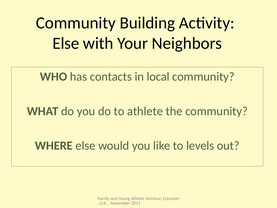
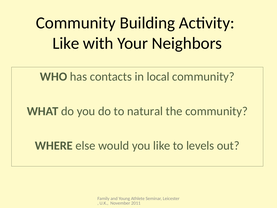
Else: Else -> Like (66, 43)
to athlete: athlete -> natural (145, 111)
